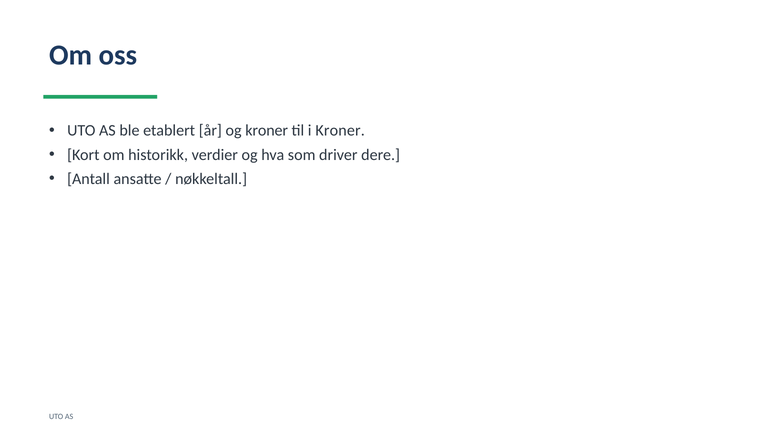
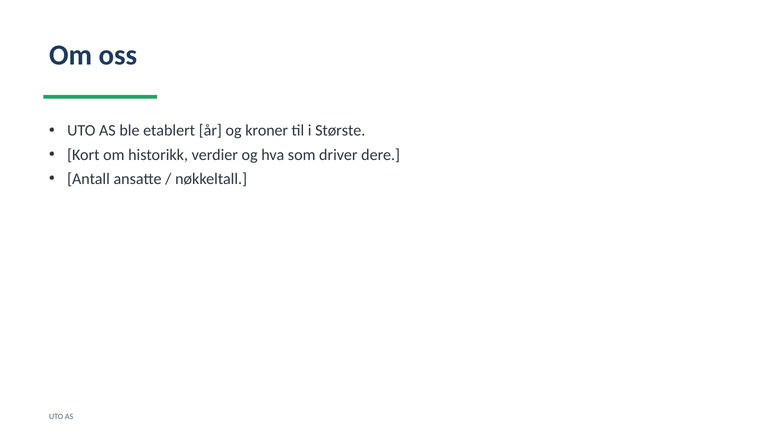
i Kroner: Kroner -> Største (340, 131)
